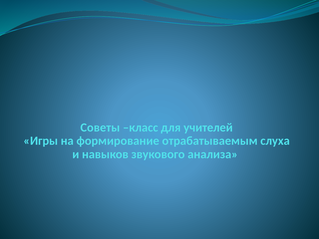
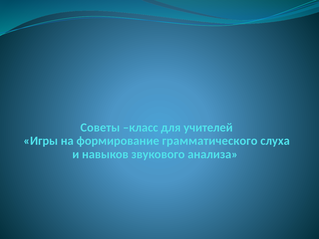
отрабатываемым: отрабатываемым -> грамматического (210, 141)
